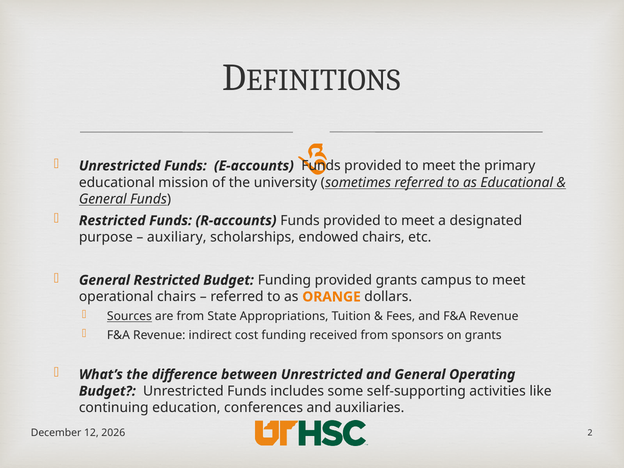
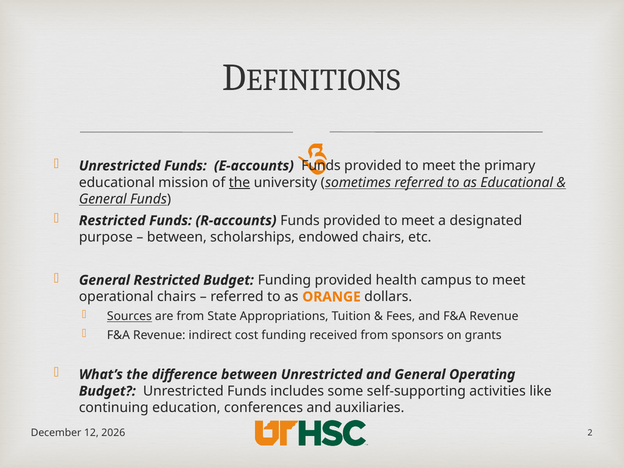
the underline: none -> present (239, 182)
auxiliary: auxiliary -> between (177, 237)
provided grants: grants -> health (396, 280)
